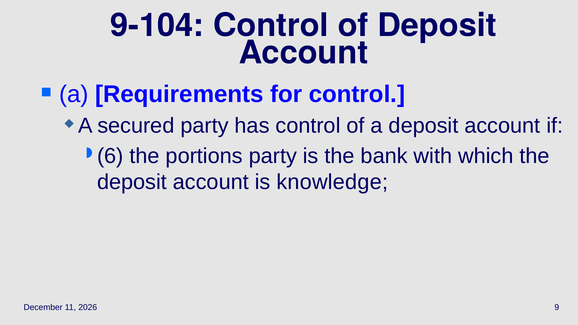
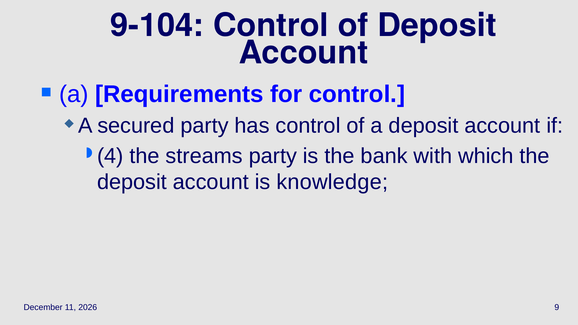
6: 6 -> 4 (110, 156)
portions: portions -> streams (204, 156)
